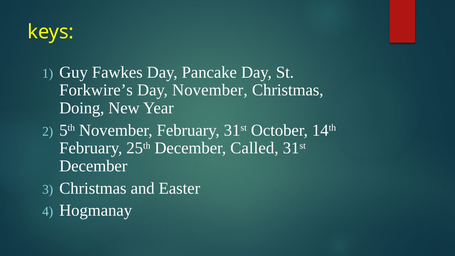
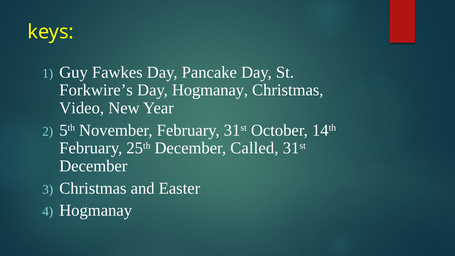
Day November: November -> Hogmanay (210, 90)
Doing: Doing -> Video (82, 108)
